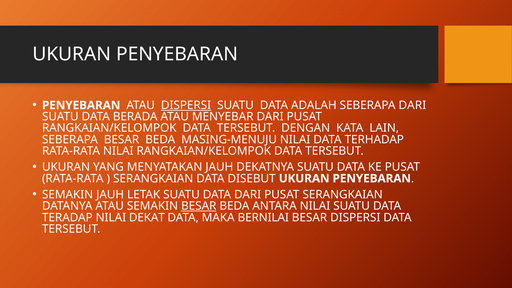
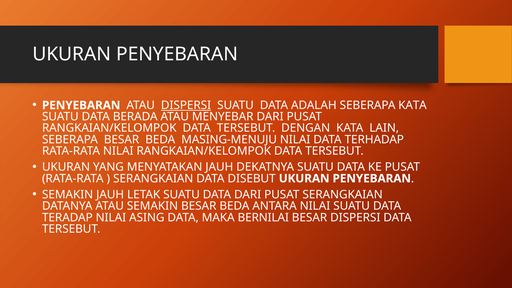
SEBERAPA DARI: DARI -> KATA (413, 105)
BESAR underline: present -> none (199, 206)
DEKAT: DEKAT -> ASING (147, 217)
